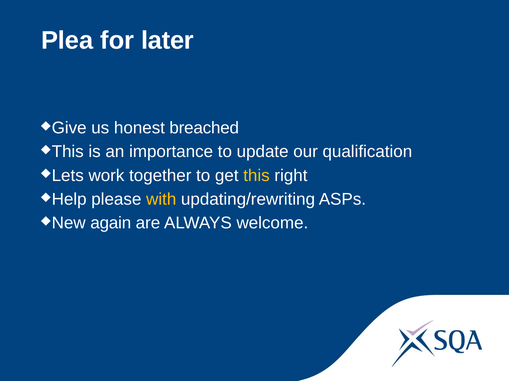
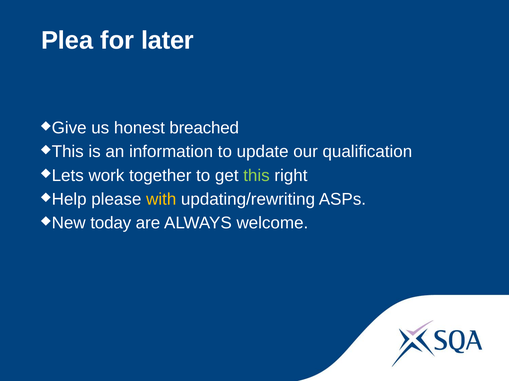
importance: importance -> information (171, 152)
this colour: yellow -> light green (256, 176)
again: again -> today (111, 223)
